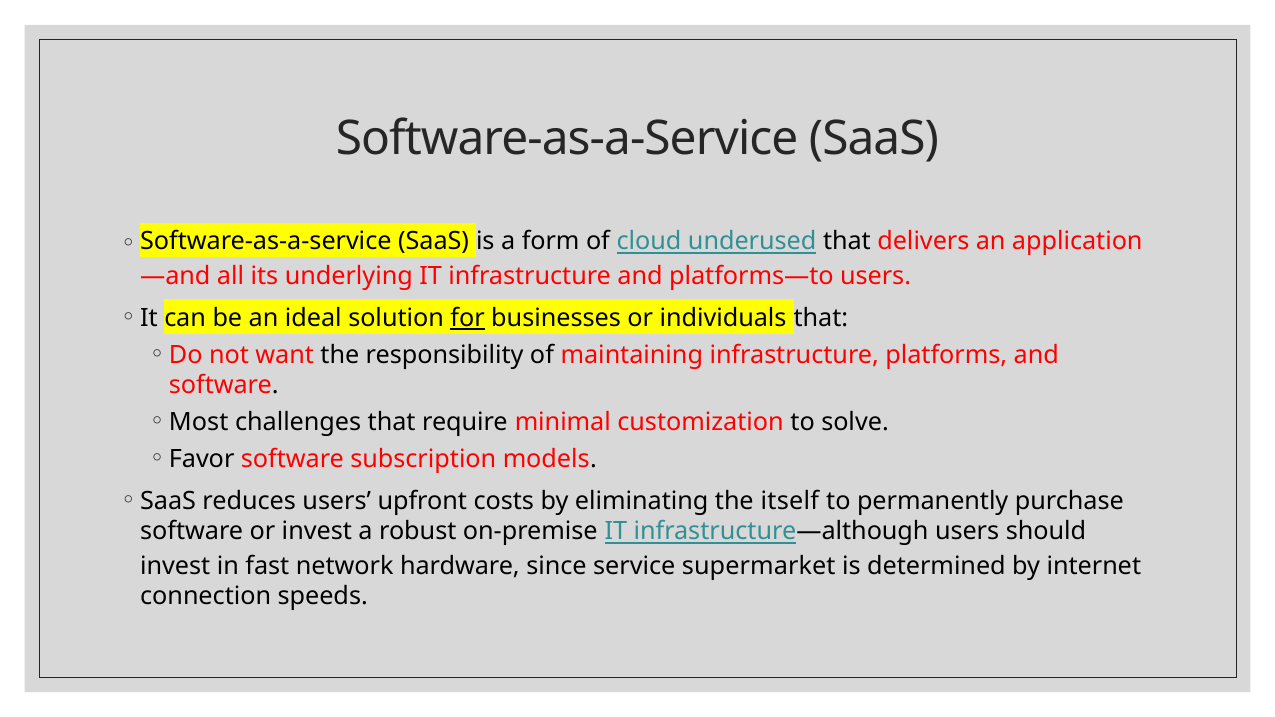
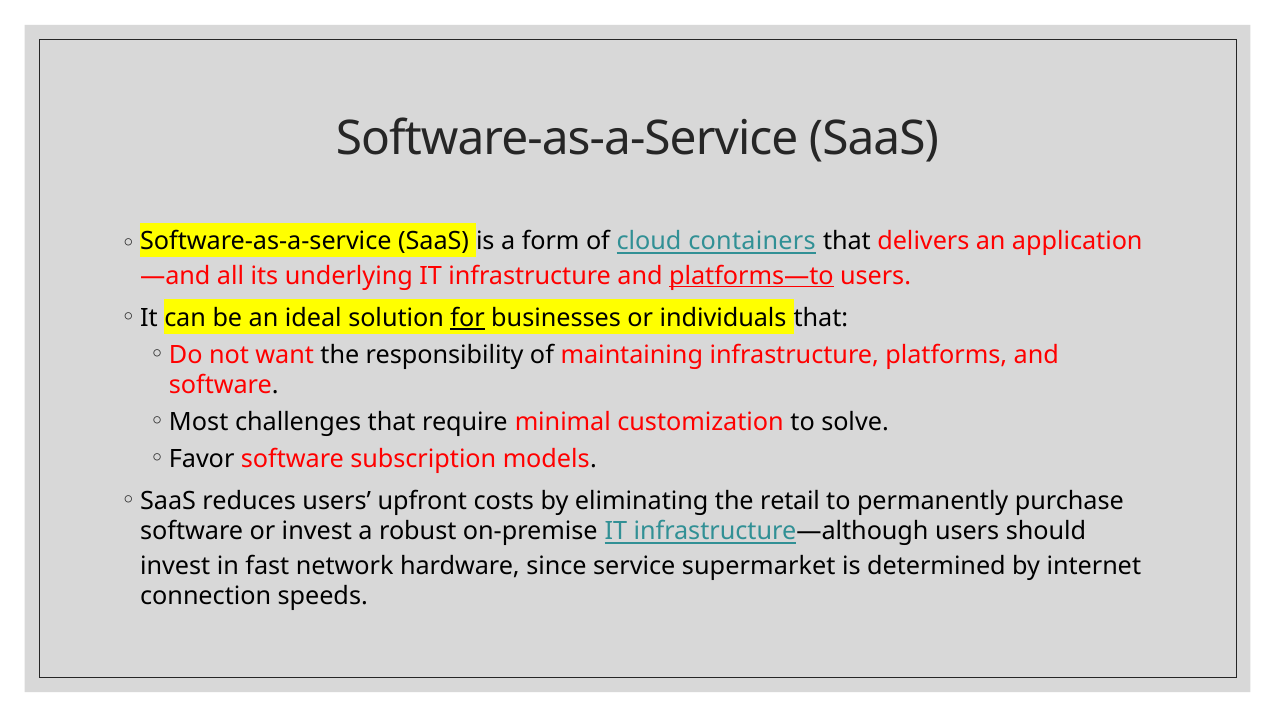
underused: underused -> containers (752, 242)
platforms—to underline: none -> present (751, 276)
itself: itself -> retail (790, 501)
